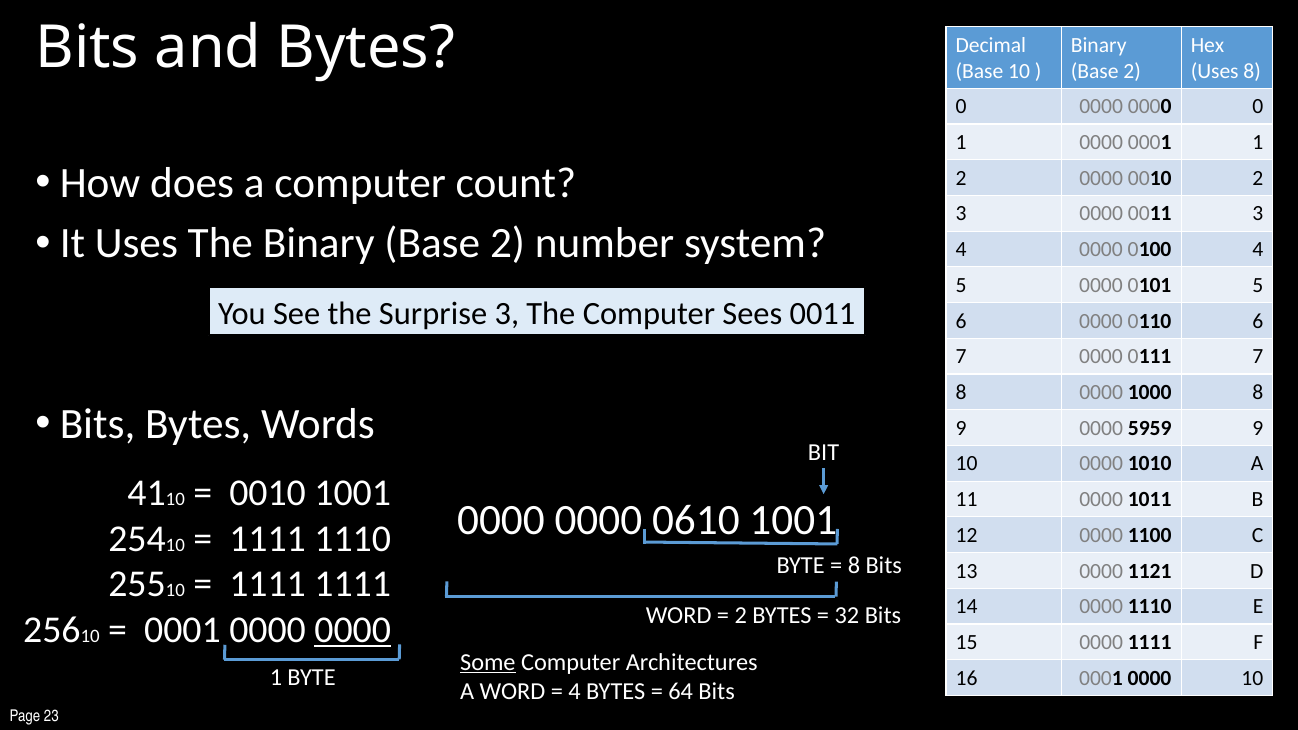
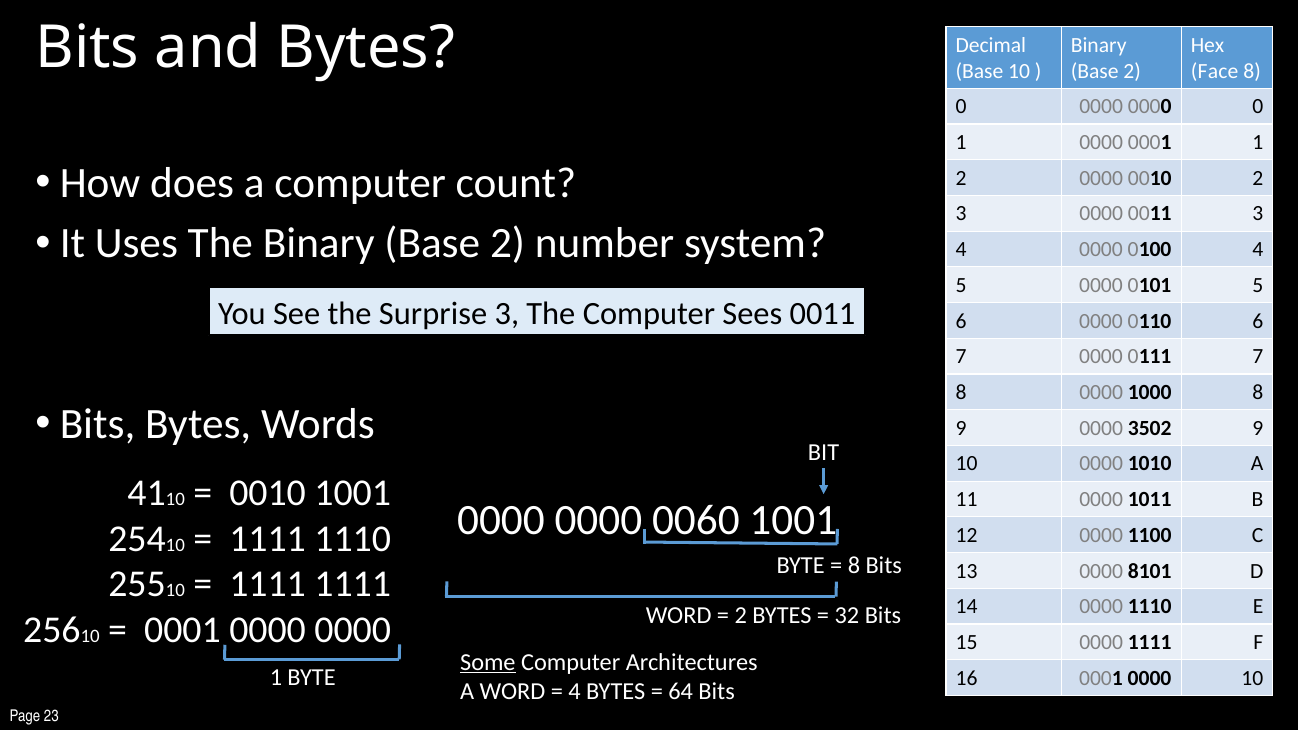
Uses: Uses -> Face (1215, 71)
5959: 5959 -> 3502 (1150, 428)
0610: 0610 -> 0060 (696, 520)
1121: 1121 -> 8101 (1150, 571)
0000 underline: present -> none (353, 630)
